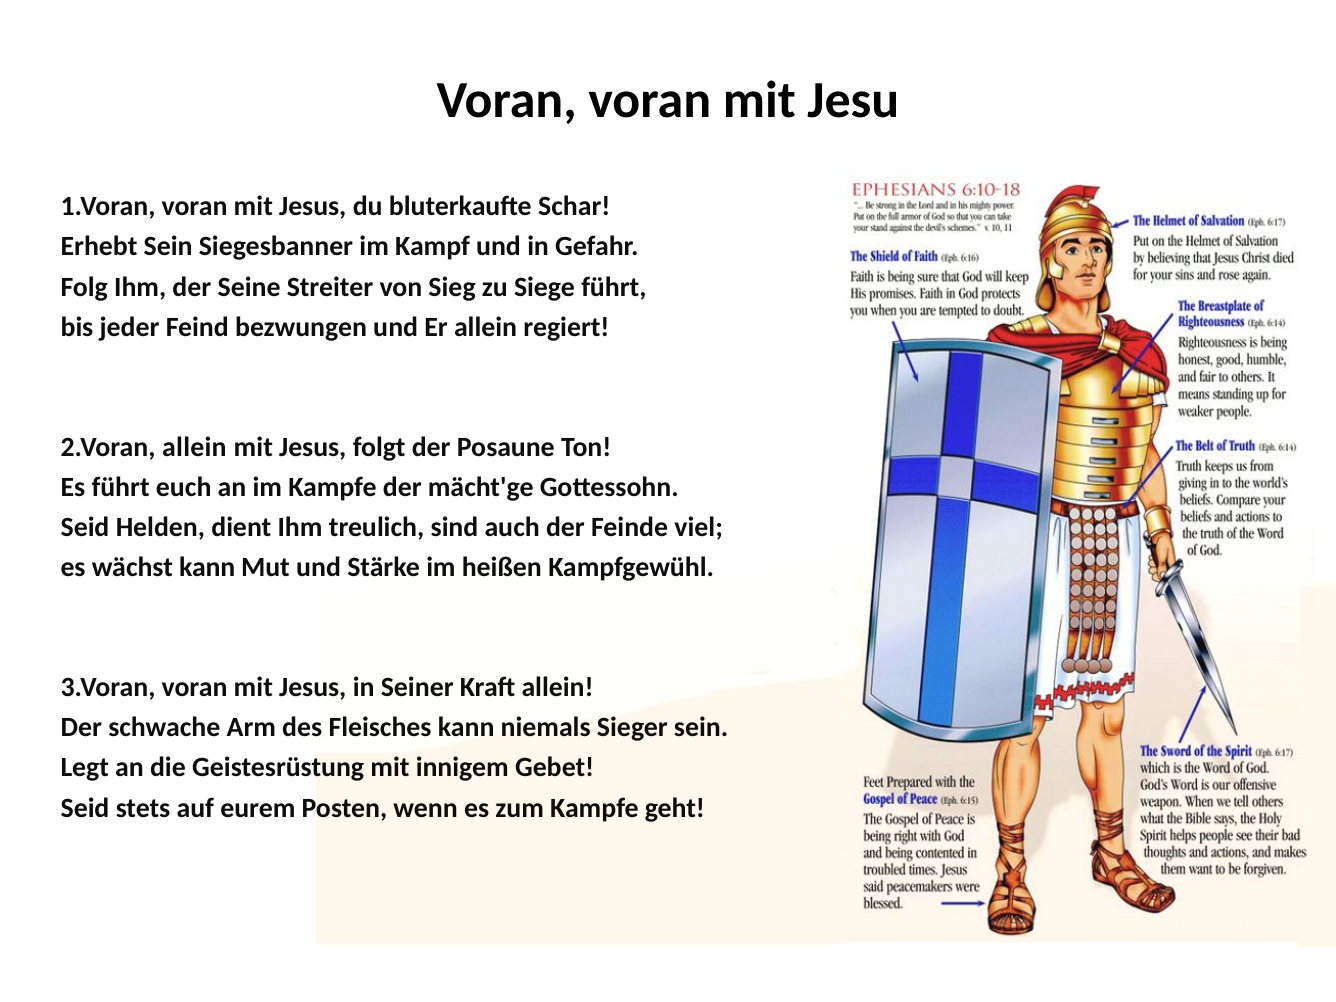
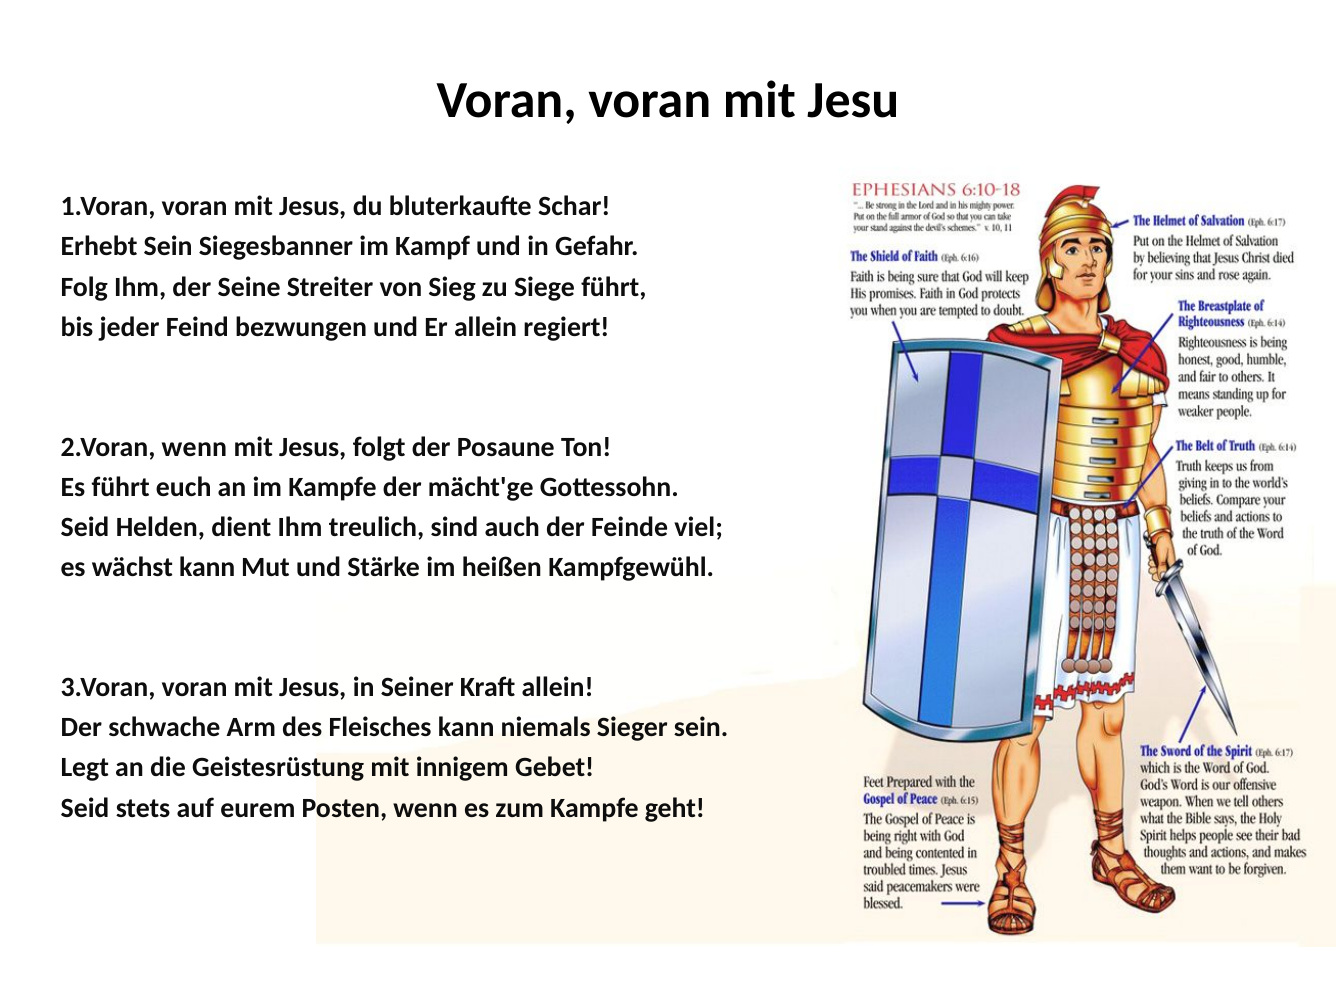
2.Voran allein: allein -> wenn (194, 447)
